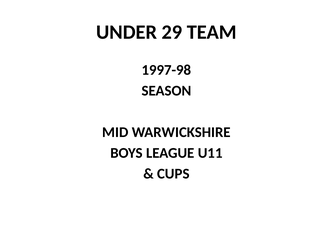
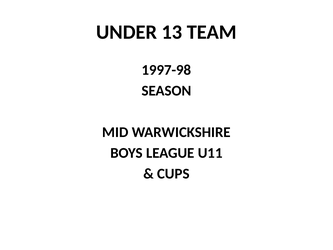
29: 29 -> 13 (172, 32)
